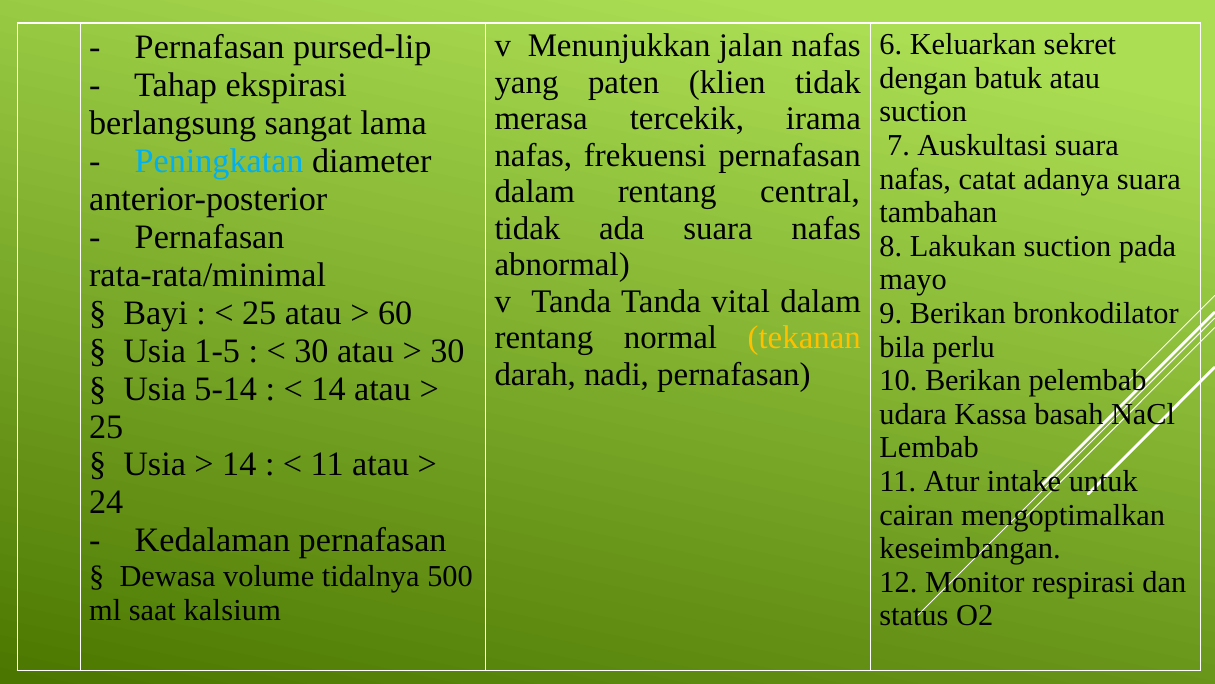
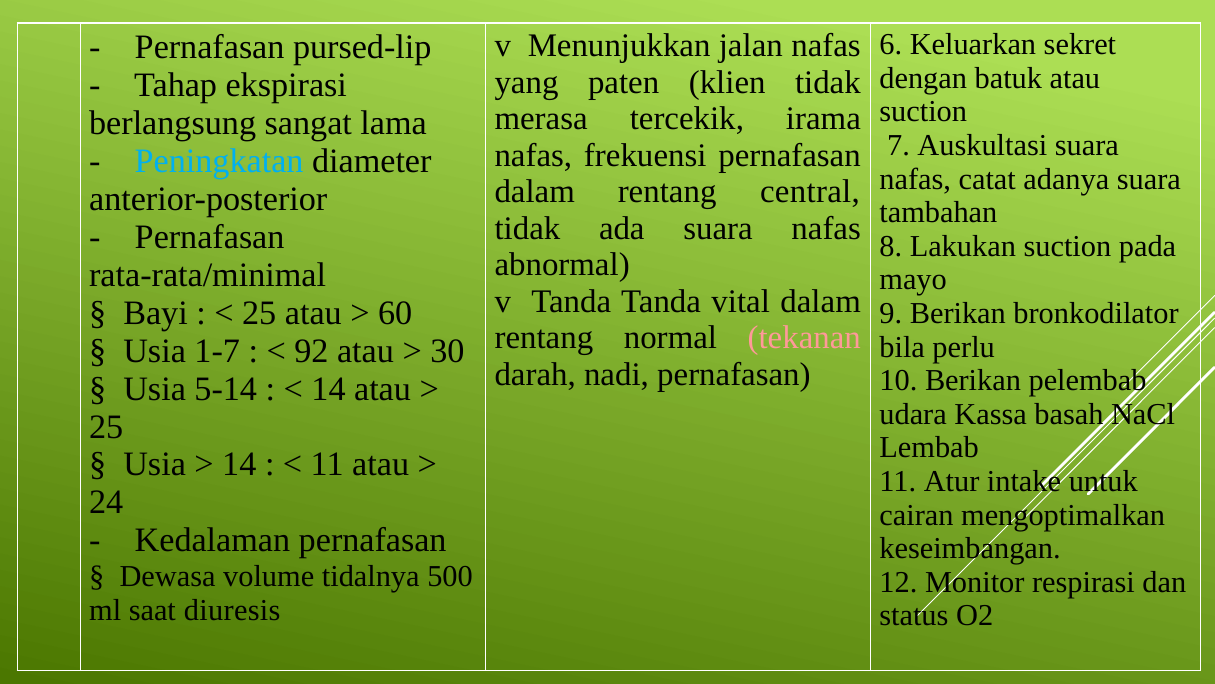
tekanan colour: yellow -> pink (804, 338)
1-5: 1-5 -> 1-7 (217, 350)
30: 30 -> 92 (311, 350)
kalsium: kalsium -> diuresis (232, 610)
